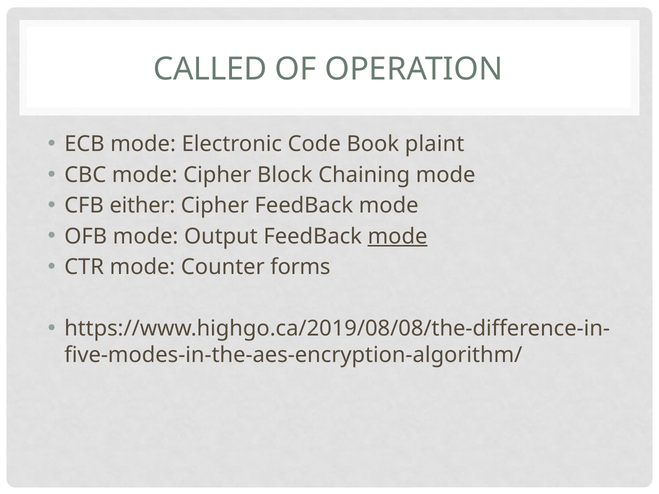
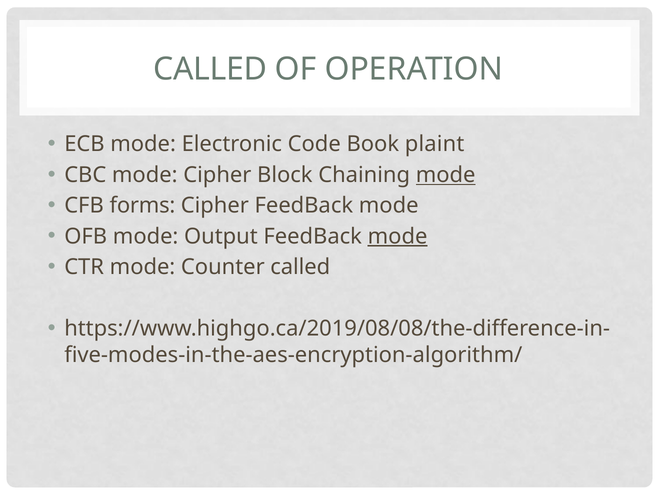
mode underline: none -> present (446, 175)
either: either -> forms (142, 206)
Counter forms: forms -> called (300, 267)
